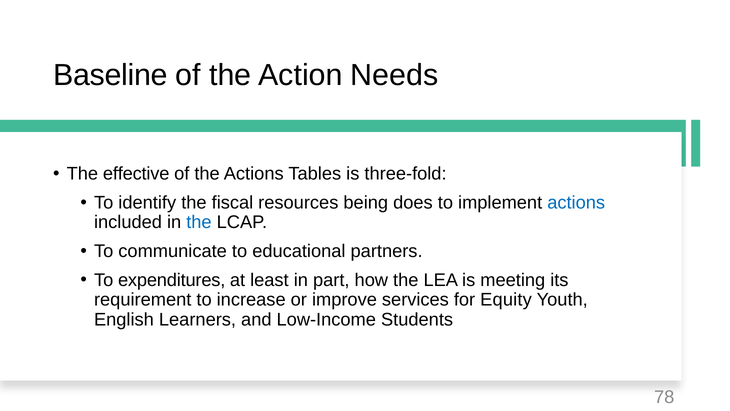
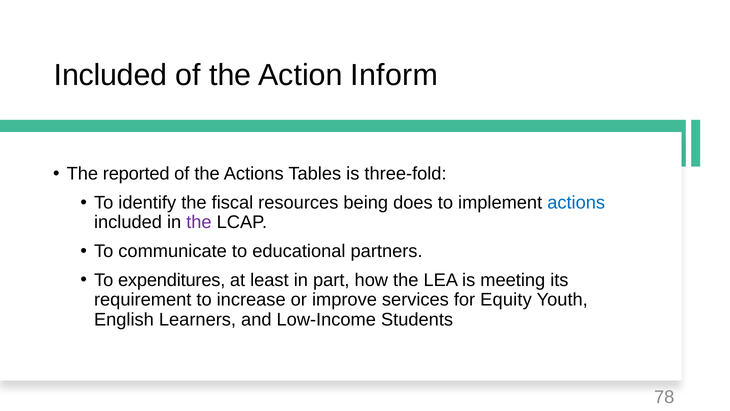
Baseline: Baseline -> Included (111, 75)
Needs: Needs -> Inform (394, 75)
effective: effective -> reported (136, 174)
the colour: blue -> purple (199, 222)
